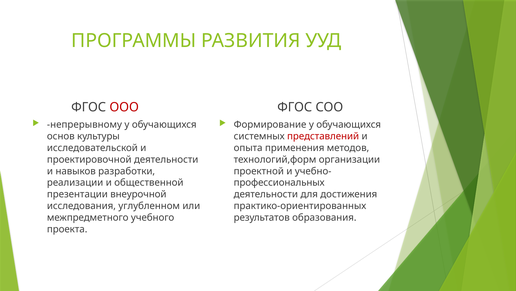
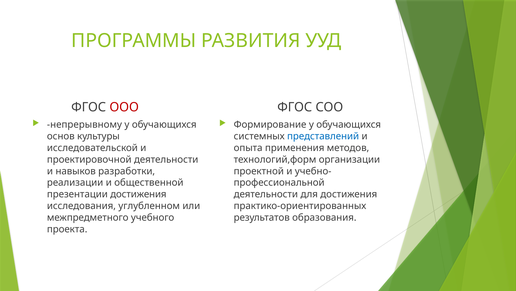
представлений colour: red -> blue (323, 136)
профессиональных: профессиональных -> профессиональной (279, 182)
презентации внеурочной: внеурочной -> достижения (138, 194)
